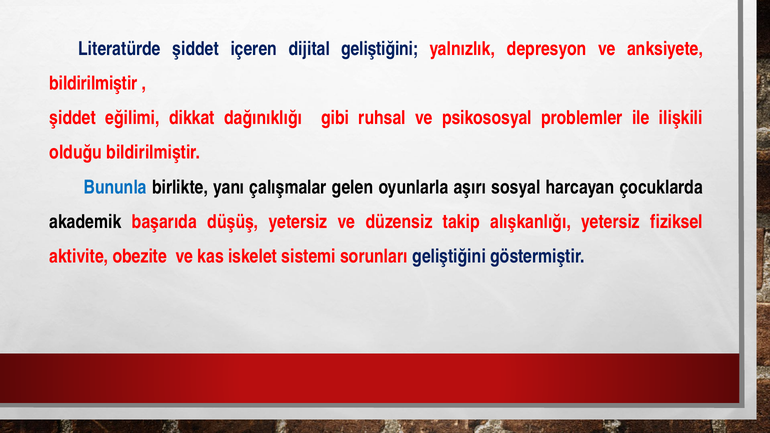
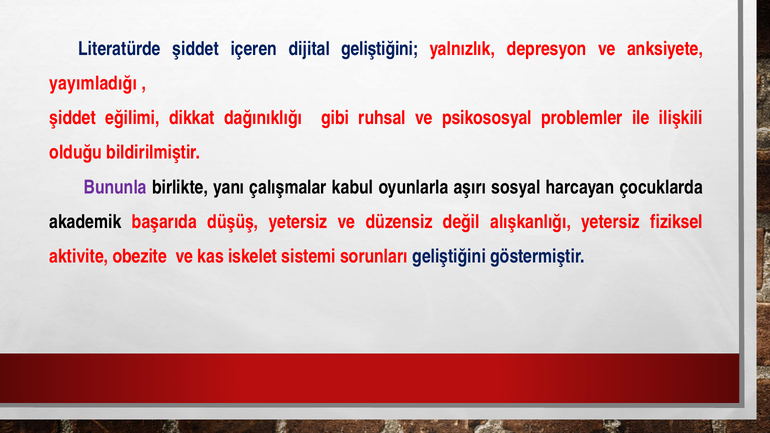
bildirilmiştir: bildirilmiştir -> yayımladığı (93, 83)
Bununla colour: blue -> purple (115, 187)
gelen: gelen -> kabul (353, 187)
takip: takip -> değil (461, 222)
